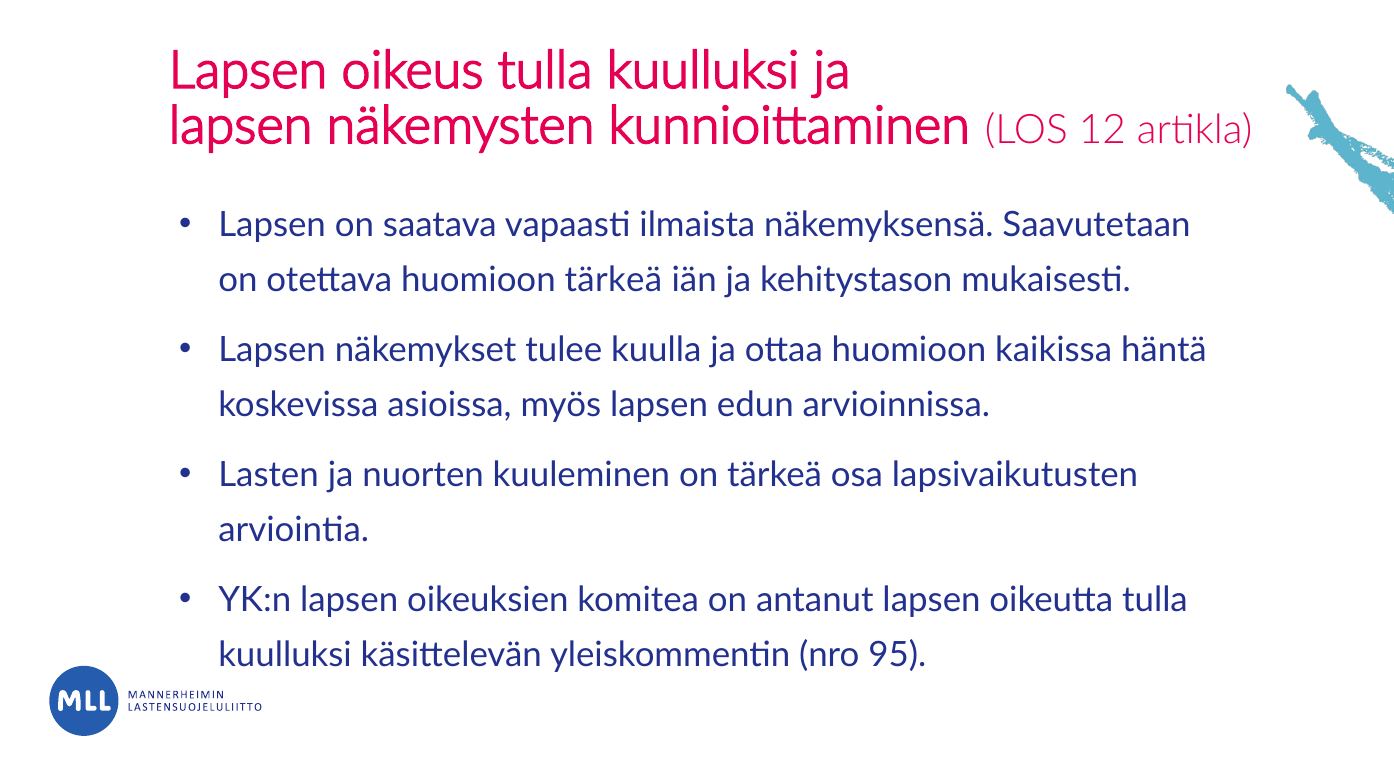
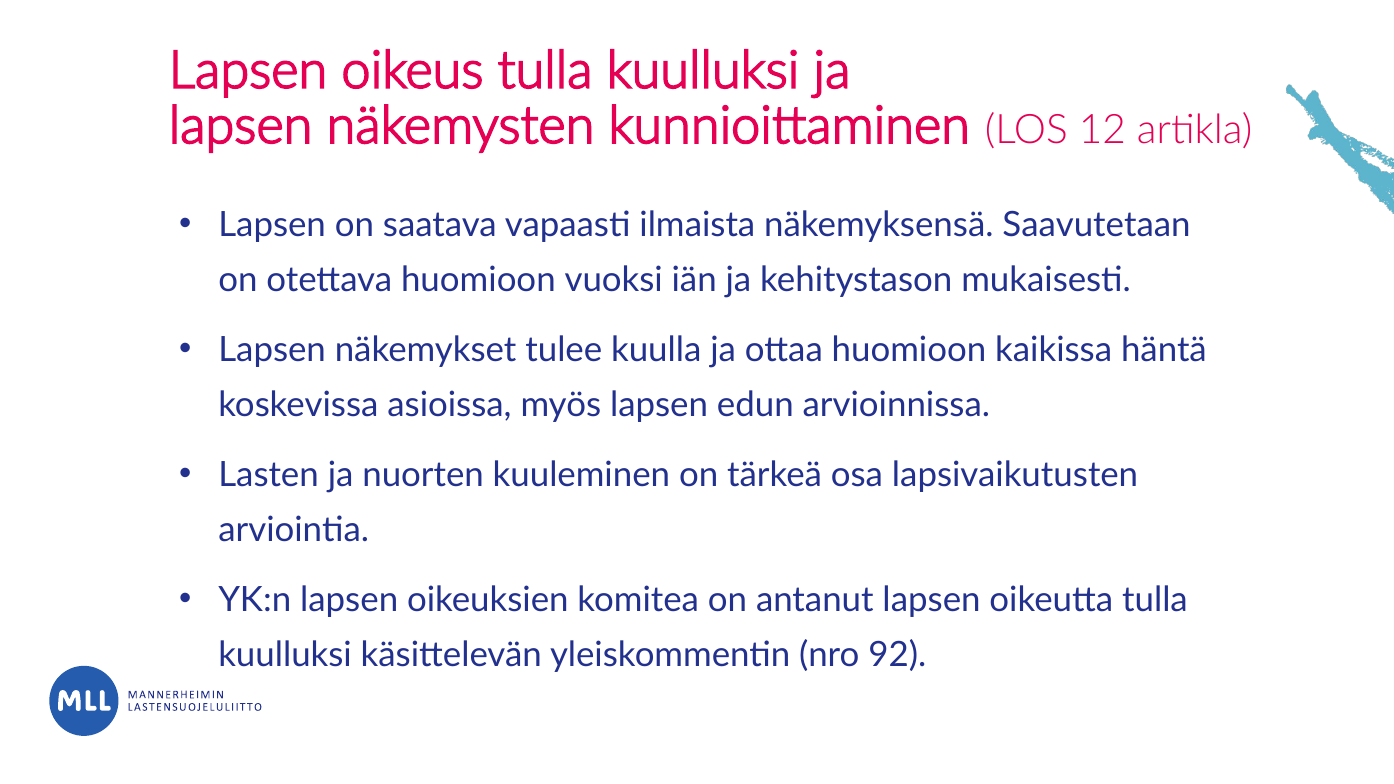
huomioon tärkeä: tärkeä -> vuoksi (614, 280)
95: 95 -> 92 (897, 655)
